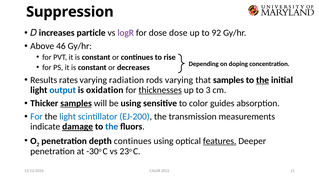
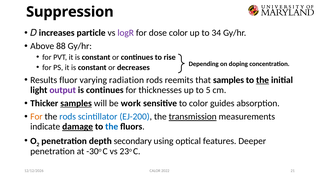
dose dose: dose -> color (178, 33)
92: 92 -> 34 (216, 33)
46: 46 -> 88 (61, 46)
rates: rates -> fluor (68, 80)
rods varying: varying -> reemits (179, 80)
output colour: blue -> purple (63, 90)
is oxidation: oxidation -> continues (105, 90)
thicknesses underline: present -> none (160, 90)
3: 3 -> 5 (208, 90)
be using: using -> work (131, 104)
For colour: blue -> orange (36, 117)
the light: light -> rods (68, 117)
transmission underline: none -> present (193, 117)
depth continues: continues -> secondary (133, 141)
features underline: present -> none (220, 141)
